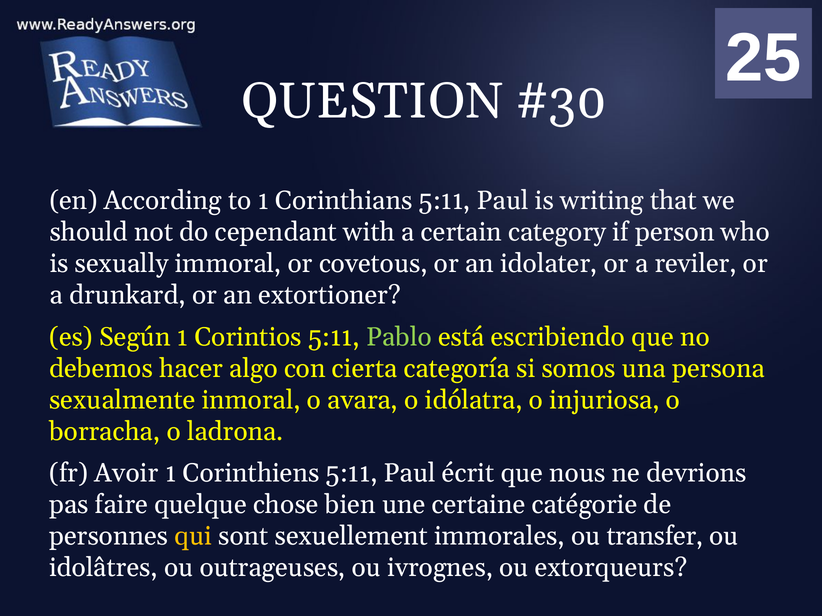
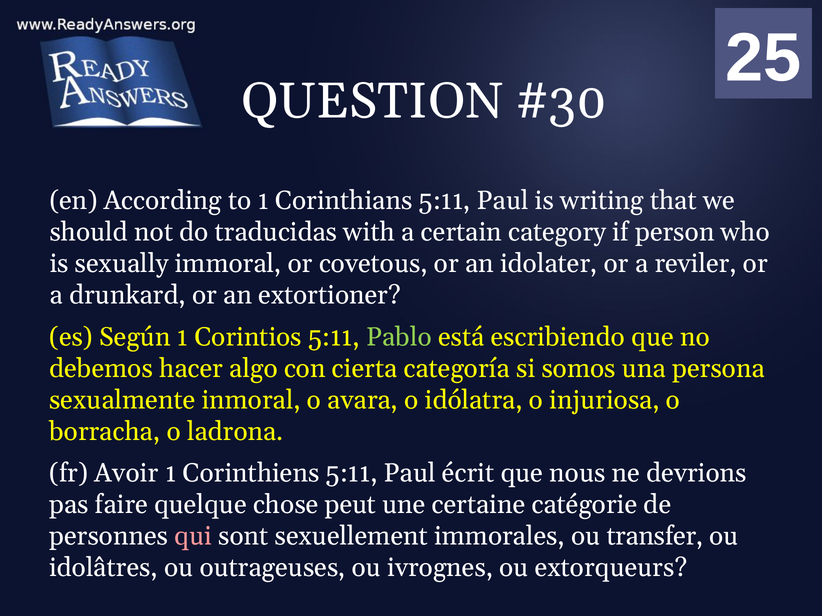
cependant: cependant -> traducidas (276, 232)
bien: bien -> peut (350, 505)
qui colour: yellow -> pink (193, 537)
